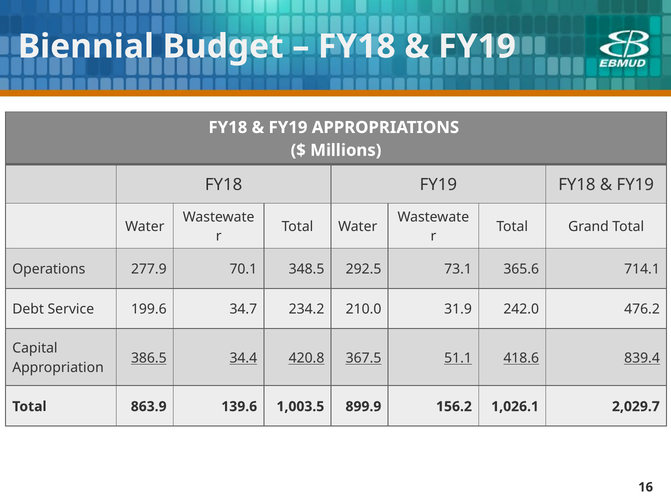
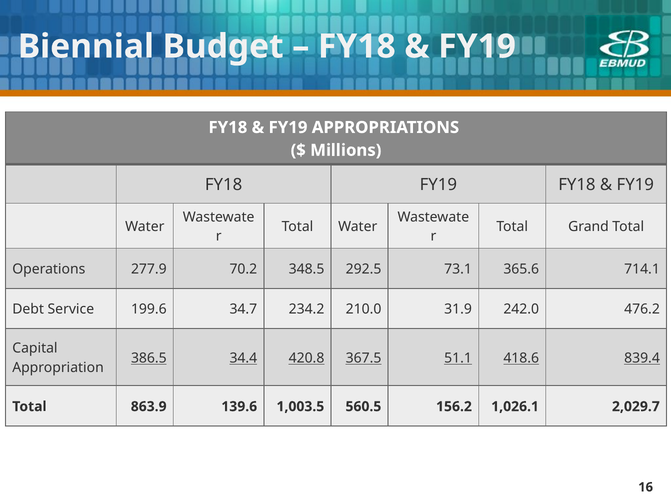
70.1: 70.1 -> 70.2 (243, 269)
899.9: 899.9 -> 560.5 (363, 407)
